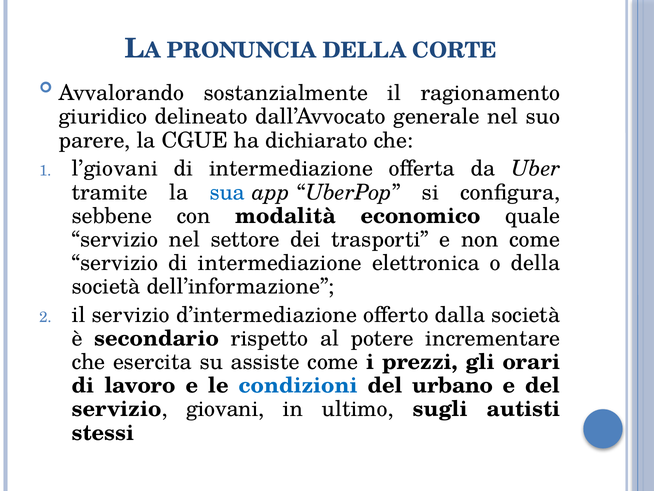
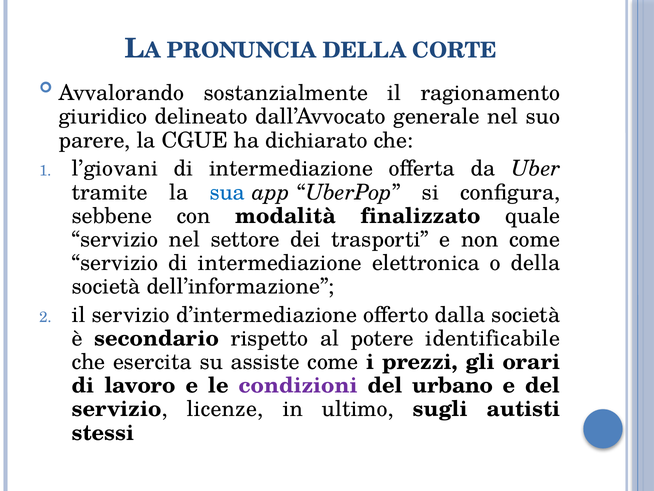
economico: economico -> finalizzato (421, 216)
incrementare: incrementare -> identificabile (493, 338)
condizioni colour: blue -> purple (298, 385)
giovani: giovani -> licenze (225, 409)
